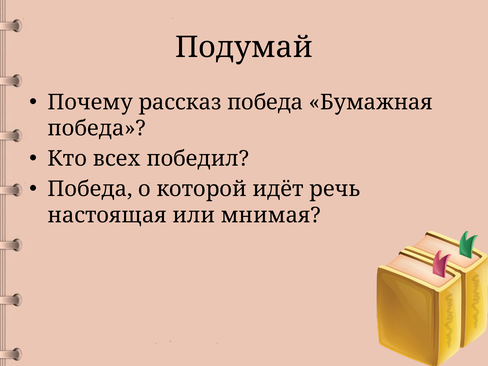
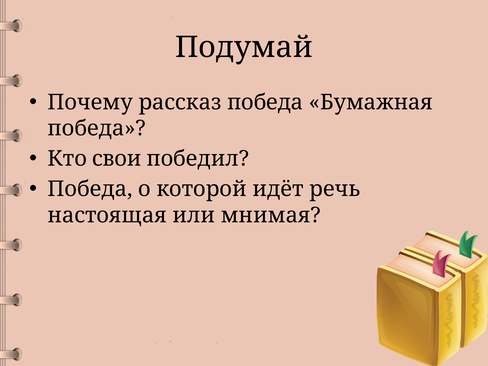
всех: всех -> свои (117, 159)
